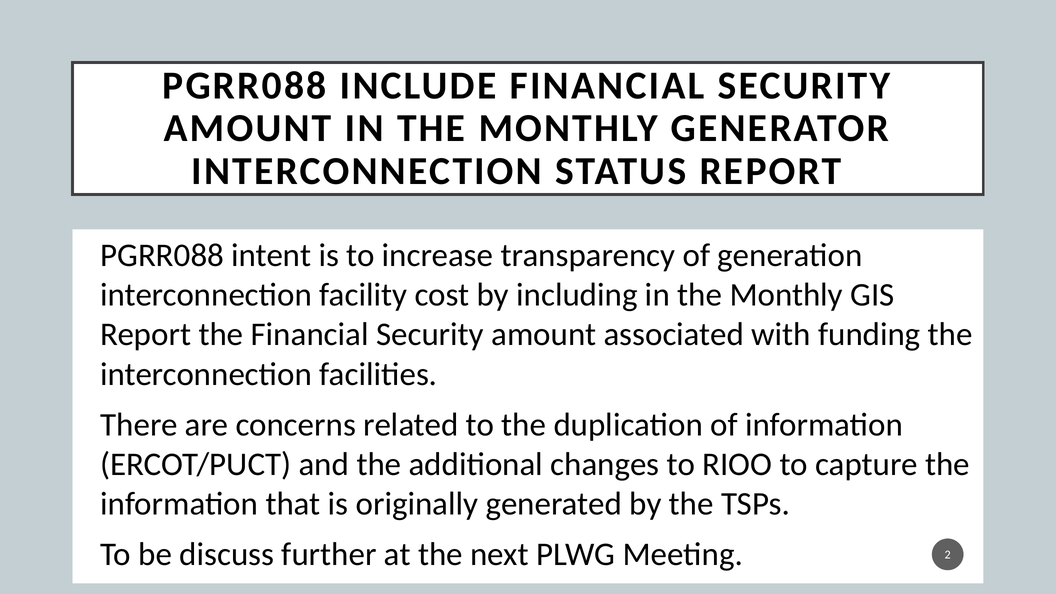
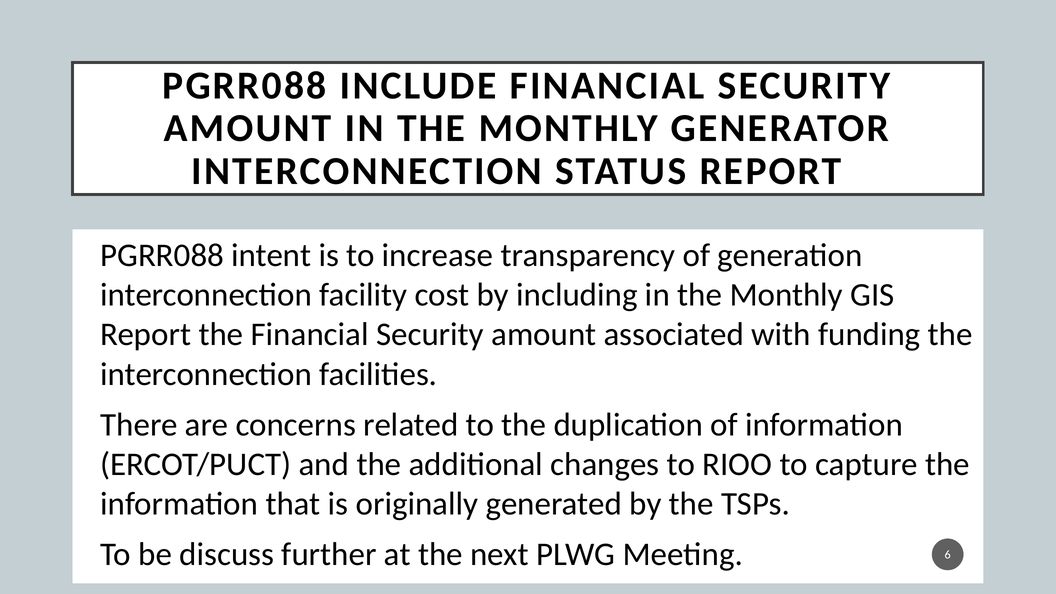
2: 2 -> 6 (948, 555)
